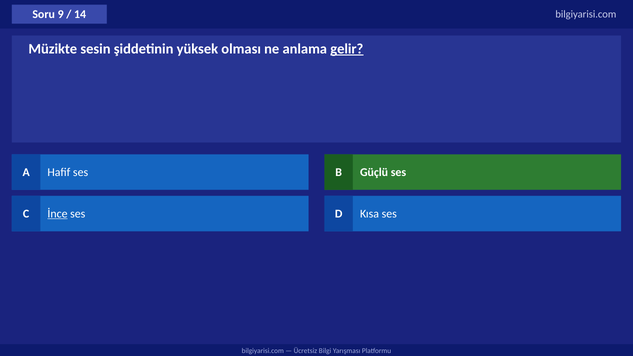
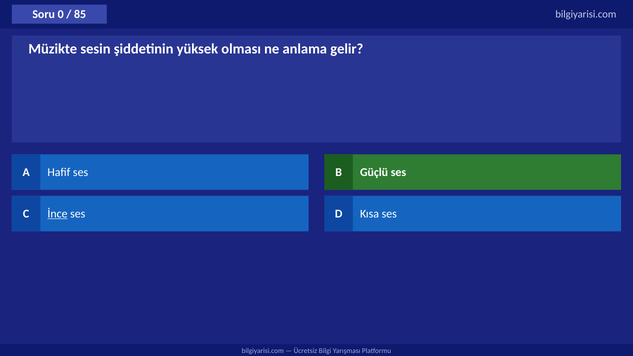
9: 9 -> 0 (61, 14)
14: 14 -> 85 (80, 14)
gelir underline: present -> none (347, 49)
